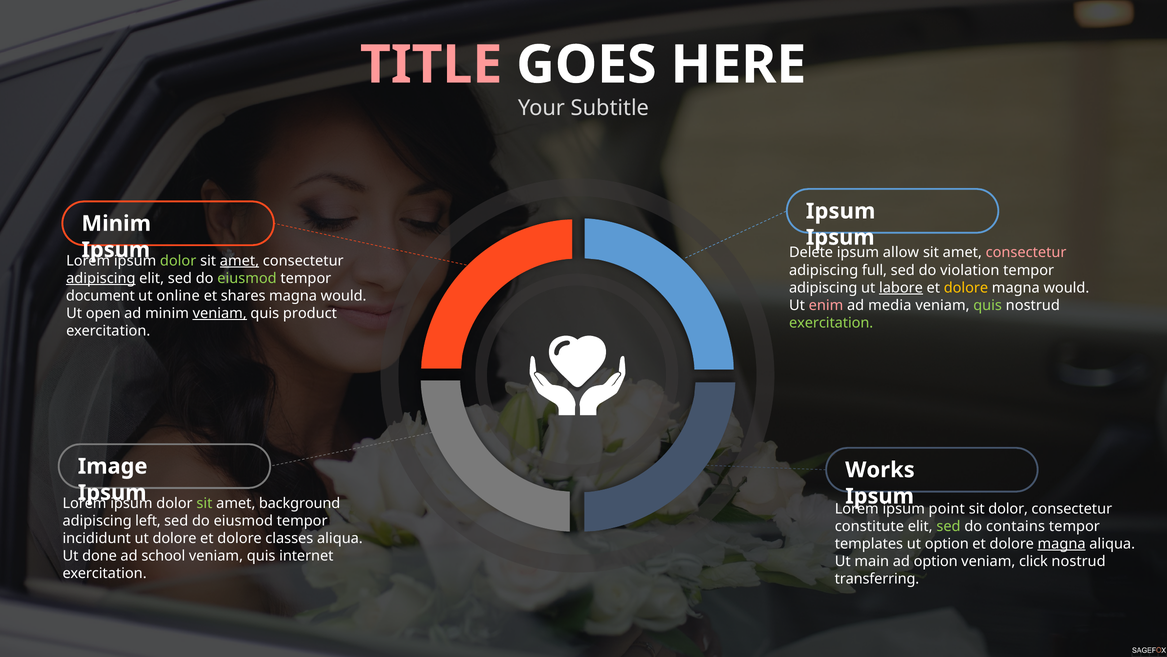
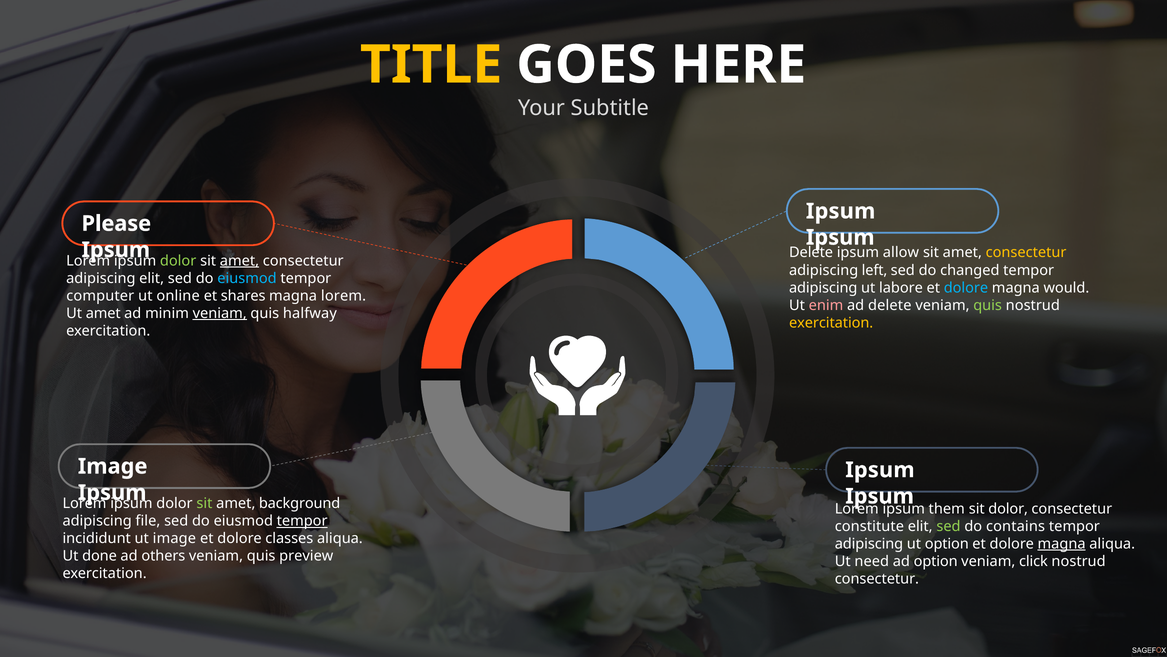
TITLE colour: pink -> yellow (431, 65)
Minim: Minim -> Please (116, 223)
consectetur colour: pink -> yellow (1026, 252)
full: full -> left (875, 270)
violation: violation -> changed (970, 270)
adipiscing underline: present -> none (101, 278)
eiusmod colour: light green -> light blue (247, 278)
labore underline: present -> none (901, 287)
dolore colour: yellow -> light blue (966, 287)
document: document -> computer (100, 296)
would: would -> lorem (344, 296)
ad media: media -> delete (890, 305)
Ut open: open -> amet (103, 313)
product: product -> halfway (310, 313)
exercitation colour: light green -> yellow (831, 322)
Works: Works -> Ipsum (880, 470)
point: point -> them (947, 508)
left: left -> file (148, 521)
tempor underline: none -> present (302, 521)
ut dolore: dolore -> image (174, 538)
templates: templates -> adipiscing (869, 543)
school: school -> others (163, 556)
internet: internet -> preview (306, 556)
main: main -> need (872, 561)
transferring: transferring -> consectetur (877, 578)
